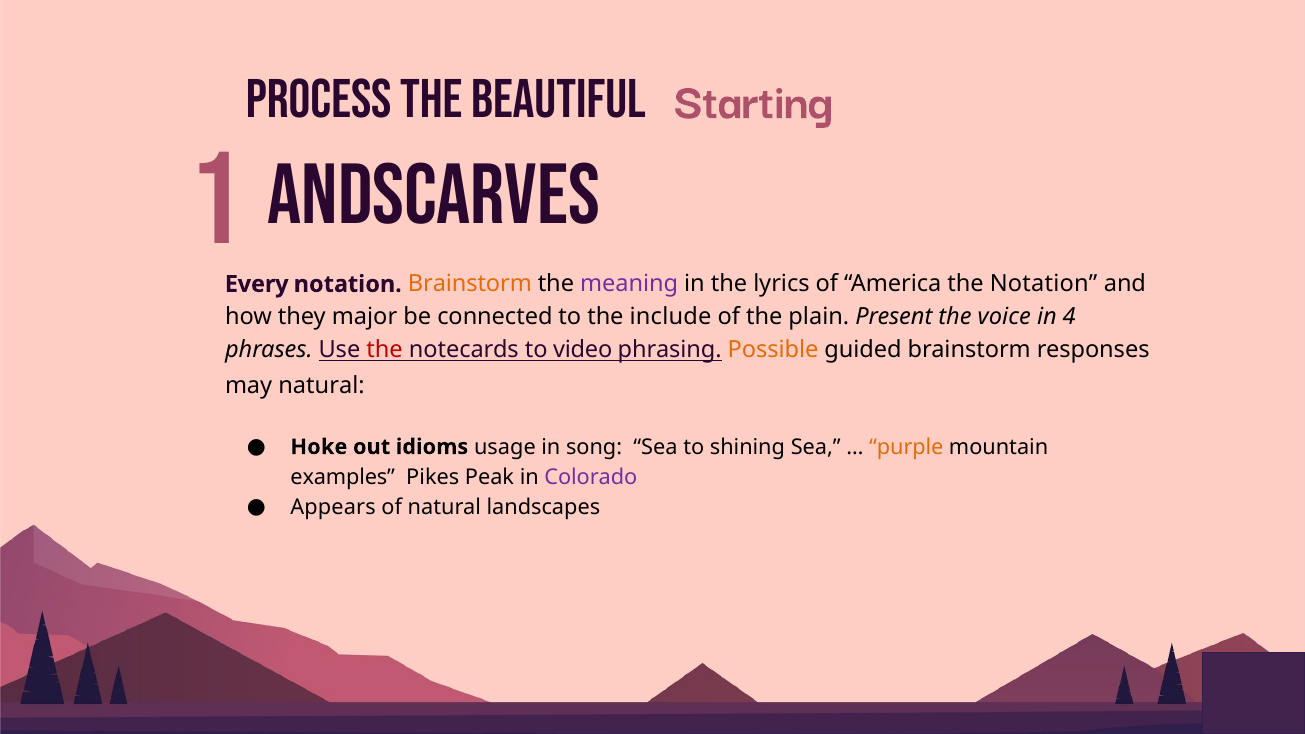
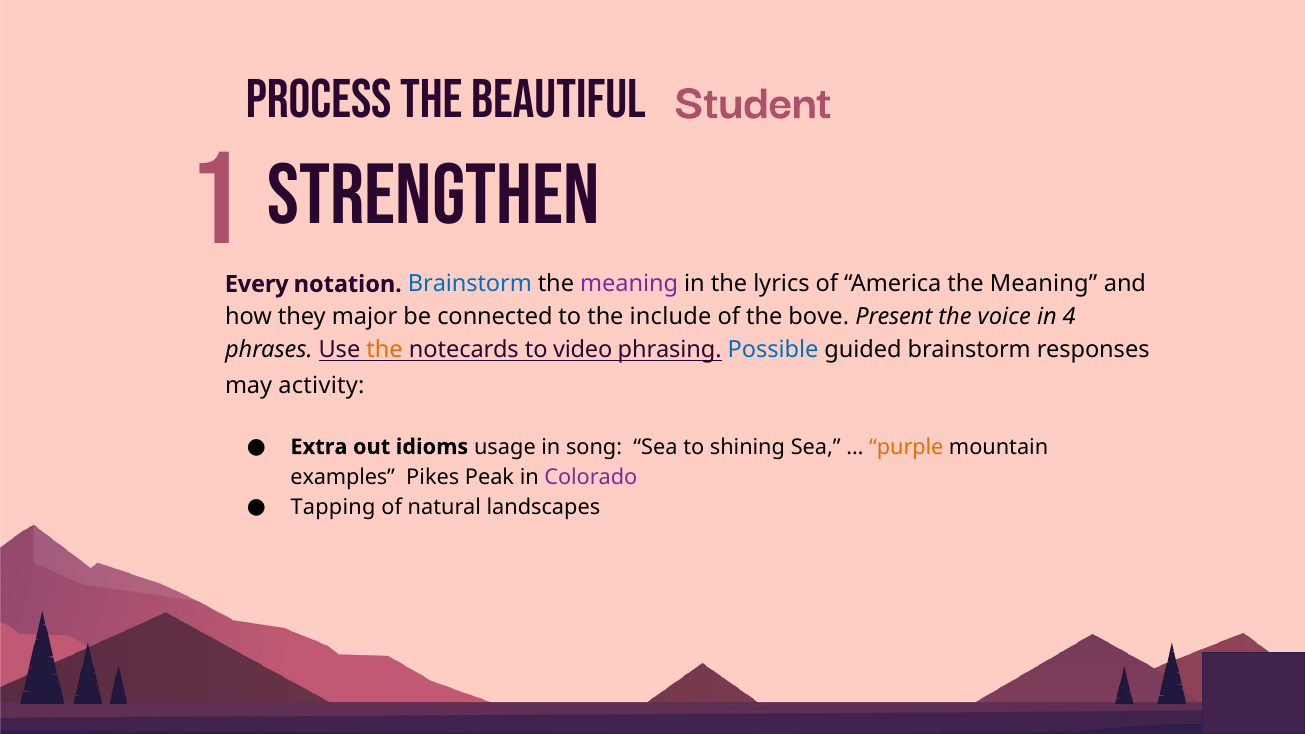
Starting: Starting -> Student (753, 101)
Andscarves: Andscarves -> Strengthen (434, 196)
Brainstorm colour: orange -> blue (470, 284)
America the Notation: Notation -> Meaning (1044, 284)
plain: plain -> bove (819, 317)
the colour: red -> orange (385, 350)
Possible colour: orange -> blue (773, 350)
may natural: natural -> activity (321, 386)
Hoke: Hoke -> Extra (319, 447)
Appears: Appears -> Tapping (333, 507)
